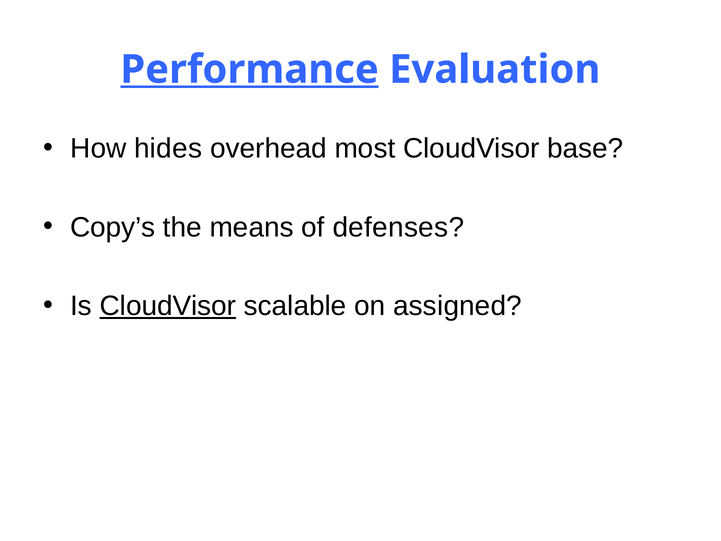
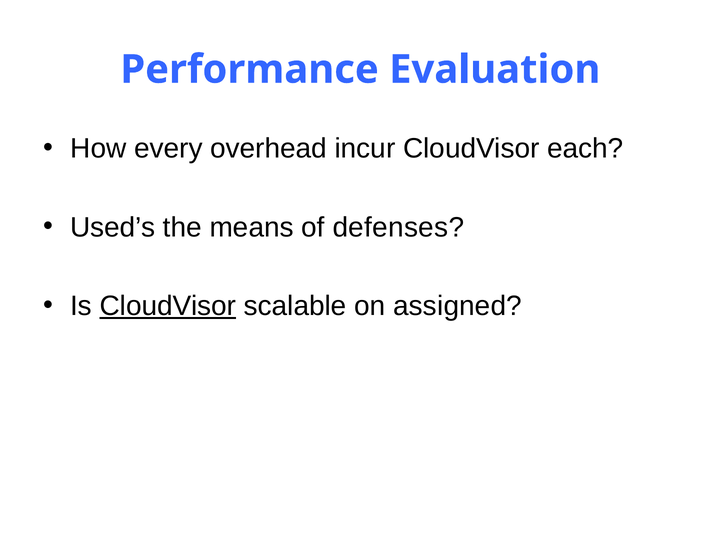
Performance underline: present -> none (250, 69)
hides: hides -> every (168, 149)
most: most -> incur (365, 149)
base: base -> each (585, 149)
Copy’s: Copy’s -> Used’s (113, 227)
